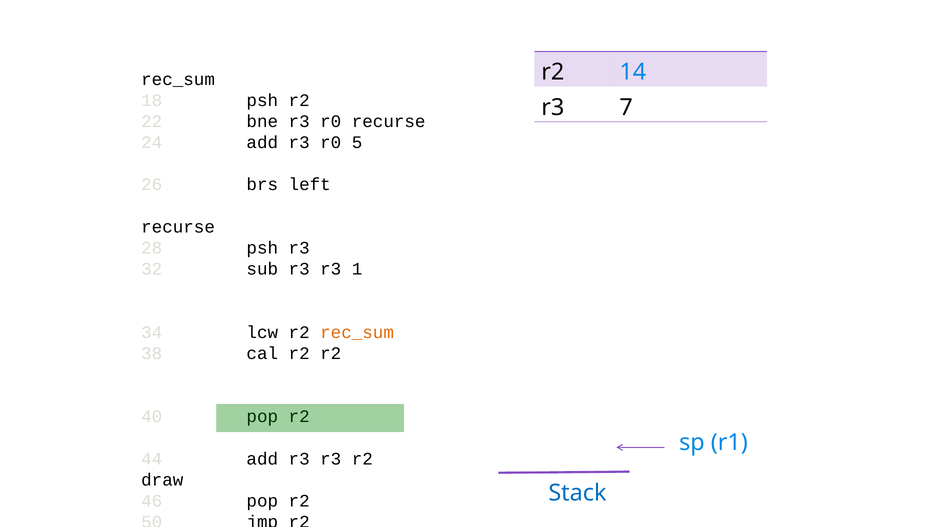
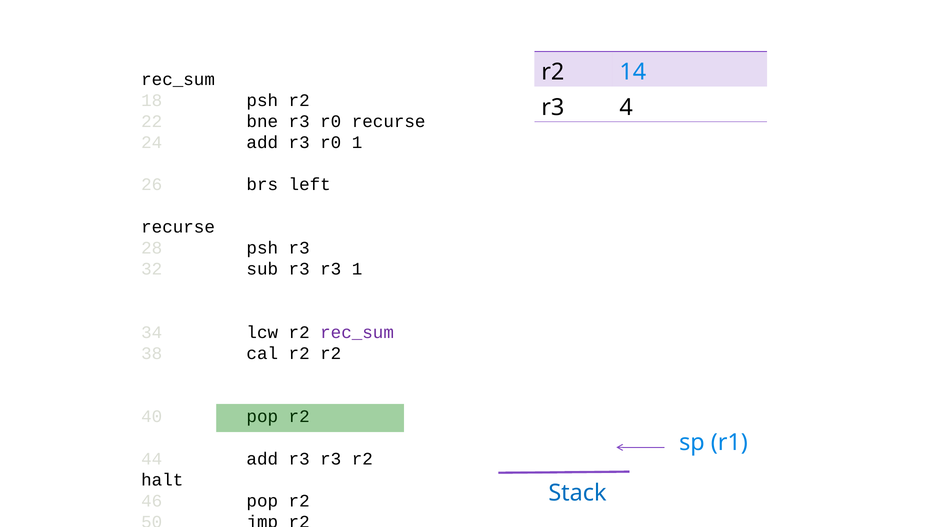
7: 7 -> 4 (626, 107)
r0 5: 5 -> 1 (357, 142)
rec_sum colour: orange -> purple (357, 332)
draw: draw -> halt (162, 479)
